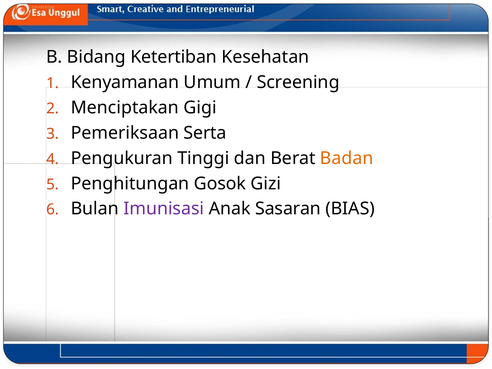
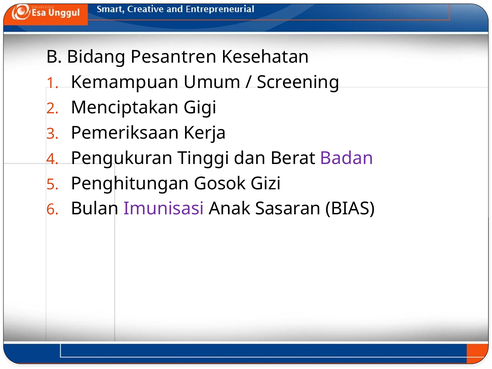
Ketertiban: Ketertiban -> Pesantren (174, 57)
Kenyamanan: Kenyamanan -> Kemampuan (125, 82)
Serta: Serta -> Kerja (205, 133)
Badan colour: orange -> purple (347, 158)
